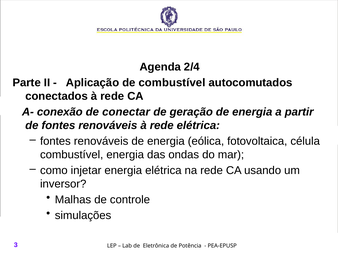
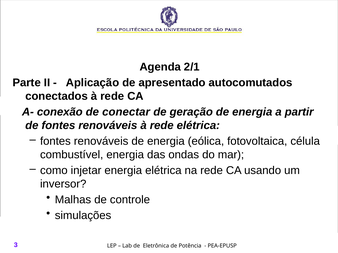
2/4: 2/4 -> 2/1 (192, 67)
de combustível: combustível -> apresentado (172, 83)
